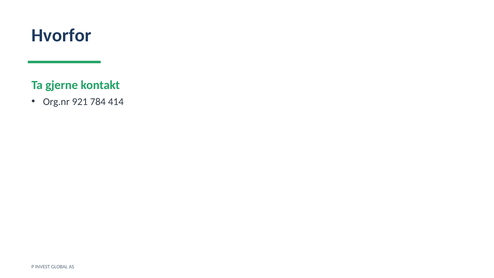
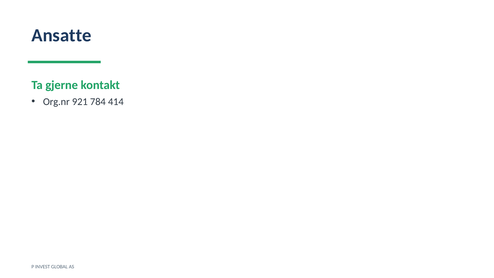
Hvorfor: Hvorfor -> Ansatte (61, 35)
